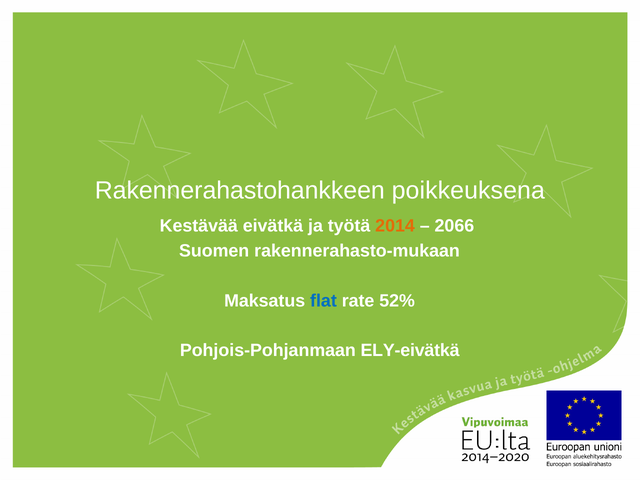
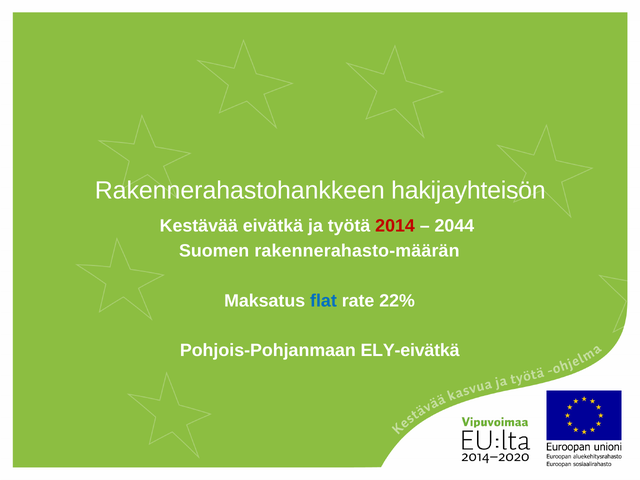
poikkeuksena: poikkeuksena -> hakijayhteisön (468, 191)
2014 colour: orange -> red (395, 226)
2066: 2066 -> 2044 (454, 226)
rakennerahasto-mukaan: rakennerahasto-mukaan -> rakennerahasto-määrän (357, 251)
52%: 52% -> 22% (397, 301)
